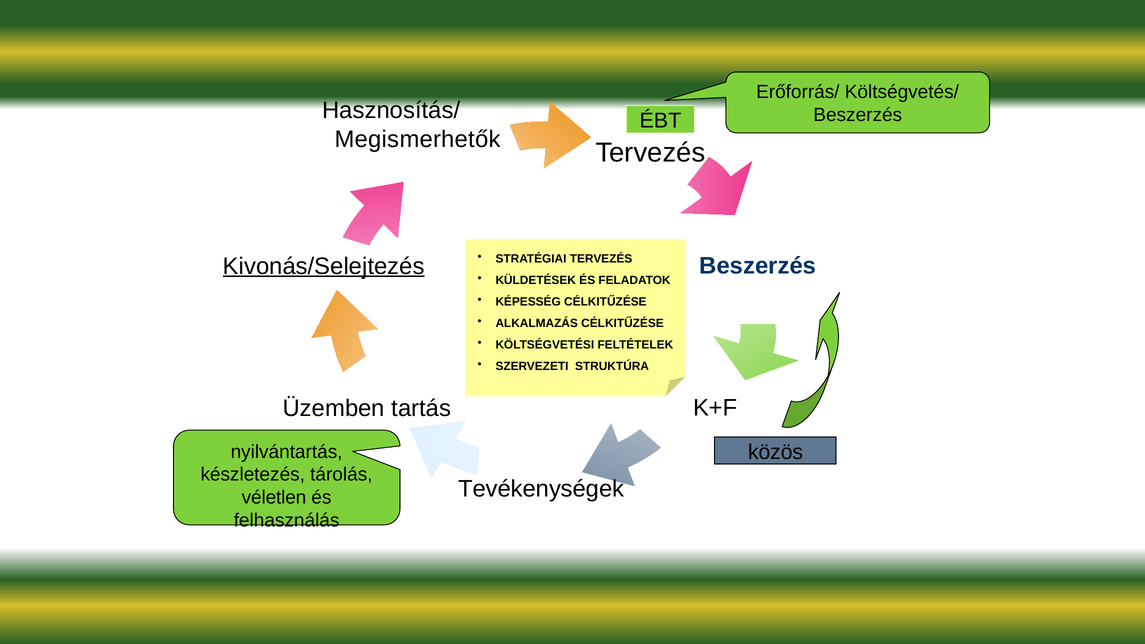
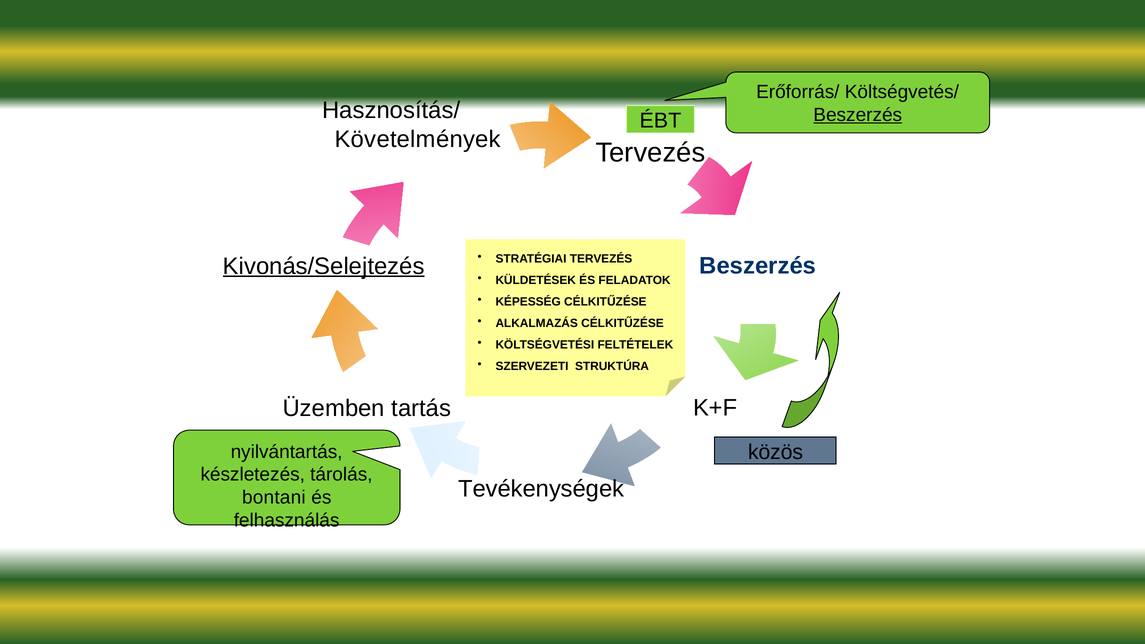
Beszerzés underline: none -> present (858, 115)
Megismerhetők: Megismerhetők -> Követelmények (418, 139)
véletlen: véletlen -> bontani (274, 498)
